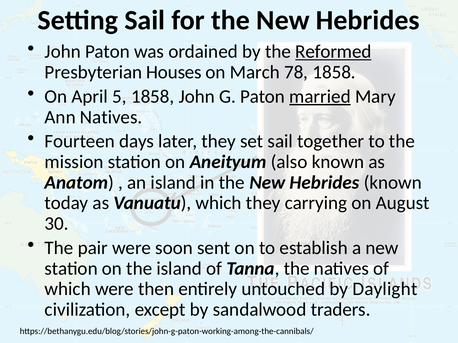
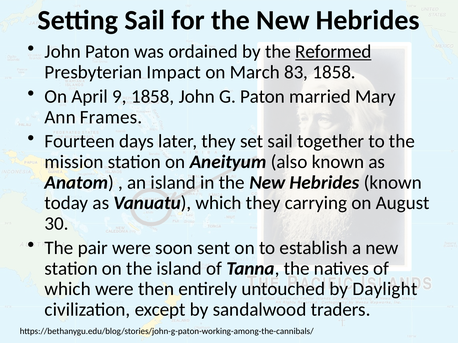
Houses: Houses -> Impact (174, 72)
78: 78 -> 83 (296, 72)
5: 5 -> 9 (119, 97)
married underline: present -> none (320, 97)
Ann Natives: Natives -> Frames (111, 117)
